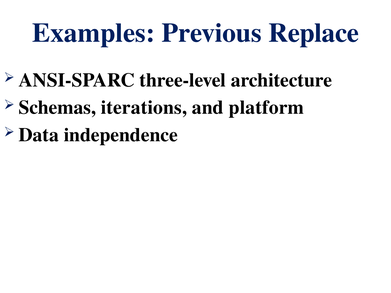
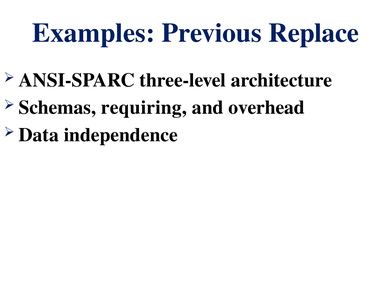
iterations: iterations -> requiring (144, 108)
platform: platform -> overhead (267, 108)
